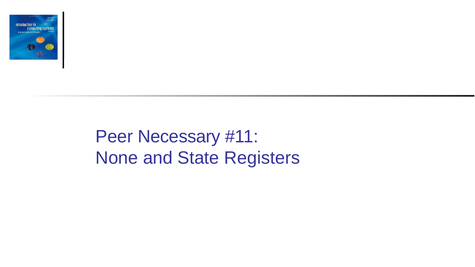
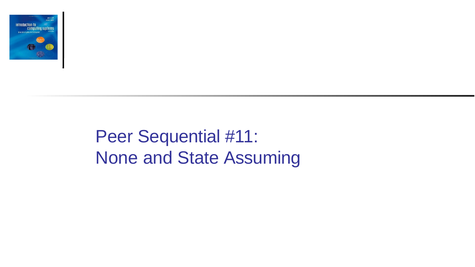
Necessary: Necessary -> Sequential (179, 137)
Registers: Registers -> Assuming (262, 158)
